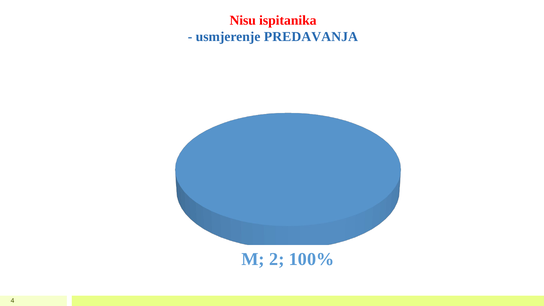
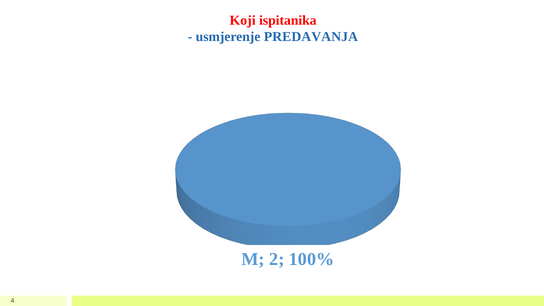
Nisu: Nisu -> Koji (243, 21)
